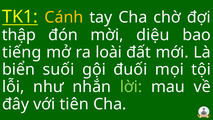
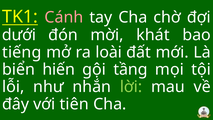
Cánh colour: yellow -> pink (64, 17)
thập: thập -> dưới (19, 35)
diệu: diệu -> khát (153, 35)
suối: suối -> hiến (59, 69)
đuối: đuối -> tầng (130, 69)
